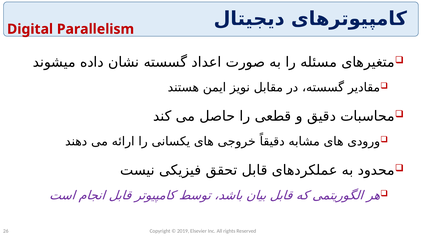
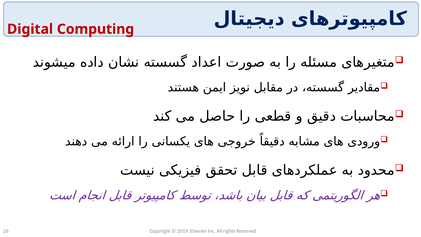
Parallelism: Parallelism -> Computing (96, 29)
